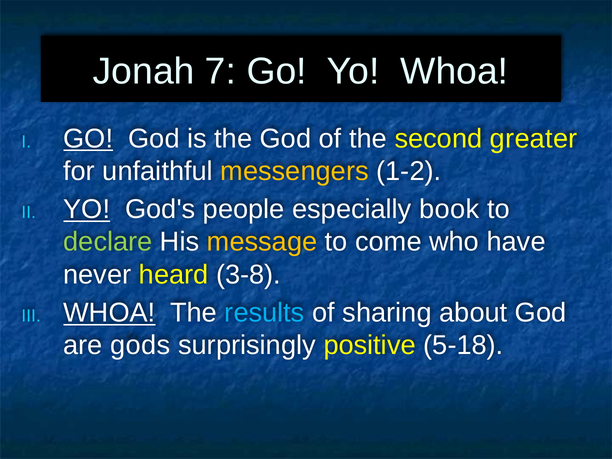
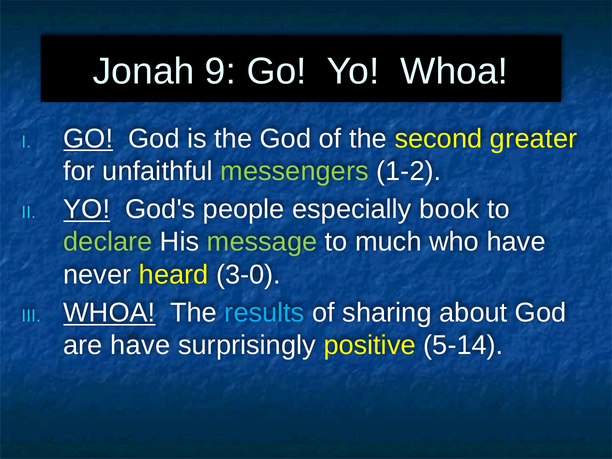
7: 7 -> 9 (221, 71)
messengers colour: yellow -> light green (295, 171)
message colour: yellow -> light green (262, 242)
come: come -> much (388, 242)
3-8: 3-8 -> 3-0 (249, 275)
are gods: gods -> have (140, 345)
5-18: 5-18 -> 5-14 (463, 345)
